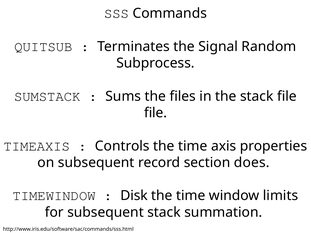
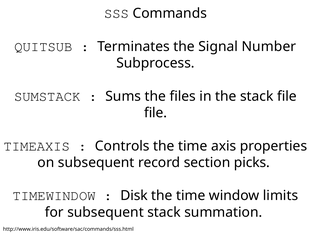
Random: Random -> Number (269, 47)
does: does -> picks (252, 163)
